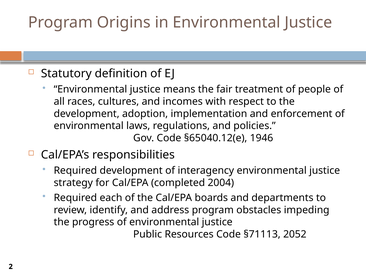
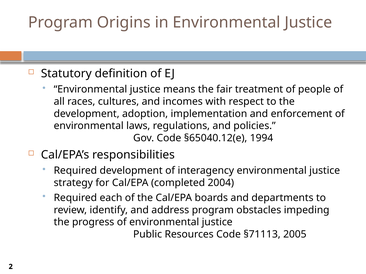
1946: 1946 -> 1994 (262, 138)
2052: 2052 -> 2005 (295, 235)
